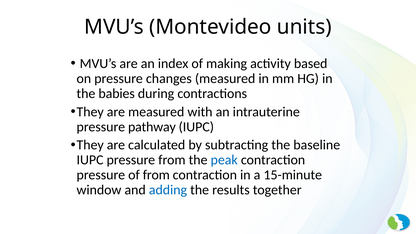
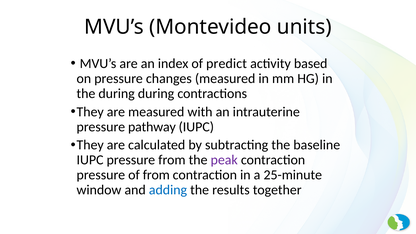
making: making -> predict (227, 64)
the babies: babies -> during (117, 94)
peak colour: blue -> purple (224, 160)
15-minute: 15-minute -> 25-minute (293, 175)
